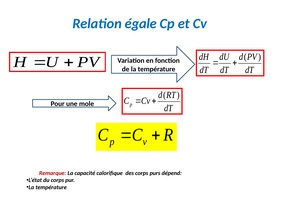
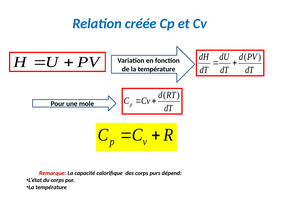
égale: égale -> créée (141, 24)
